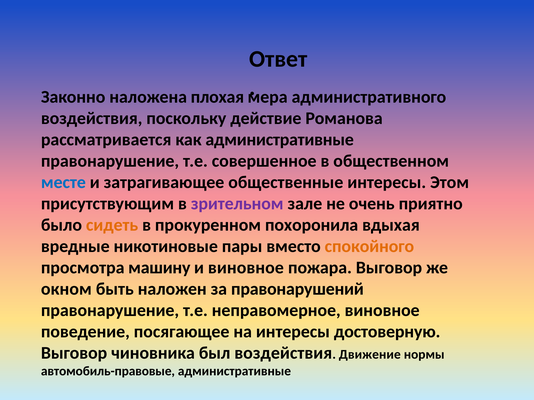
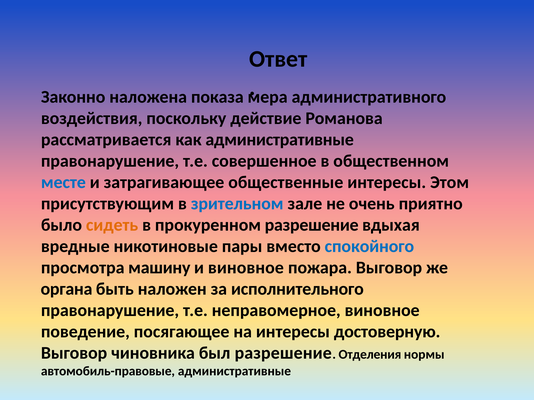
плохая: плохая -> показа (217, 97)
зрительном colour: purple -> blue (237, 204)
прокуренном похоронила: похоронила -> разрешение (312, 225)
спокойного colour: orange -> blue (369, 247)
окном: окном -> органа (66, 289)
правонарушений: правонарушений -> исполнительного (297, 289)
был воздействия: воздействия -> разрешение (283, 353)
Движение: Движение -> Отделения (370, 355)
